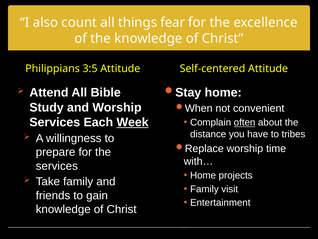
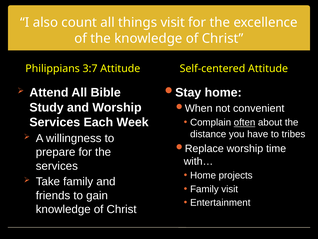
things fear: fear -> visit (173, 22)
3:5: 3:5 -> 3:7 (90, 69)
Week underline: present -> none (133, 122)
